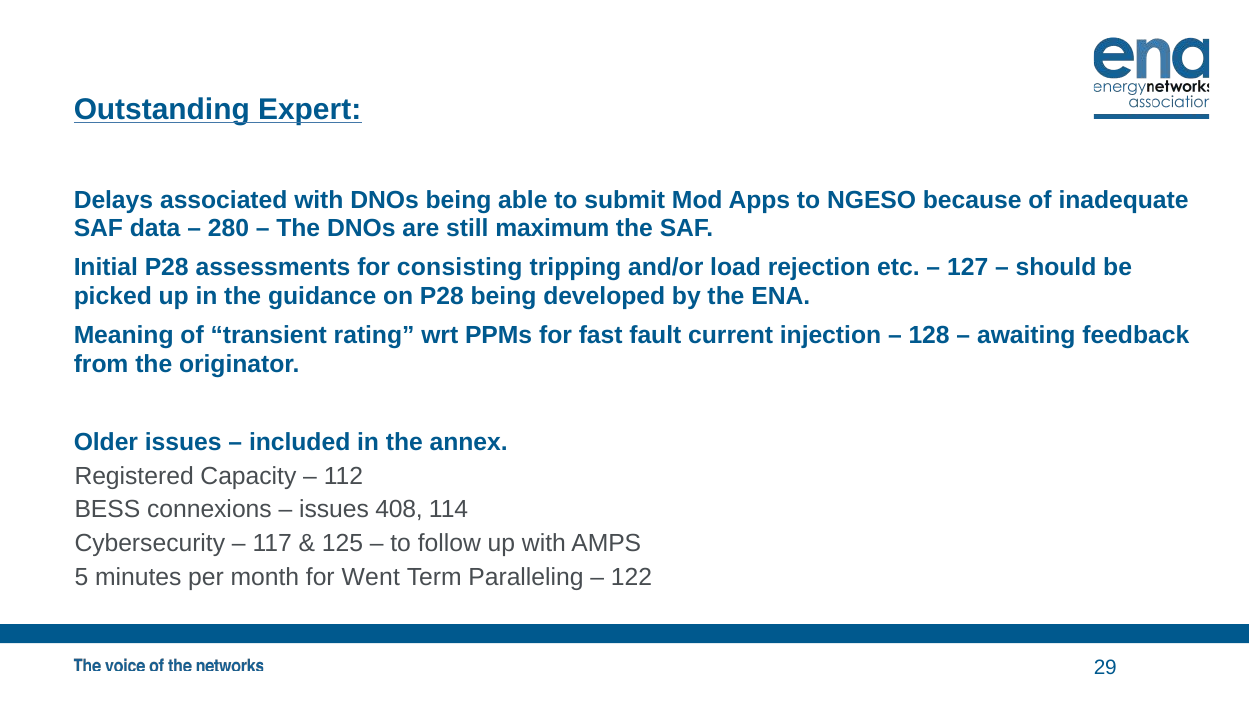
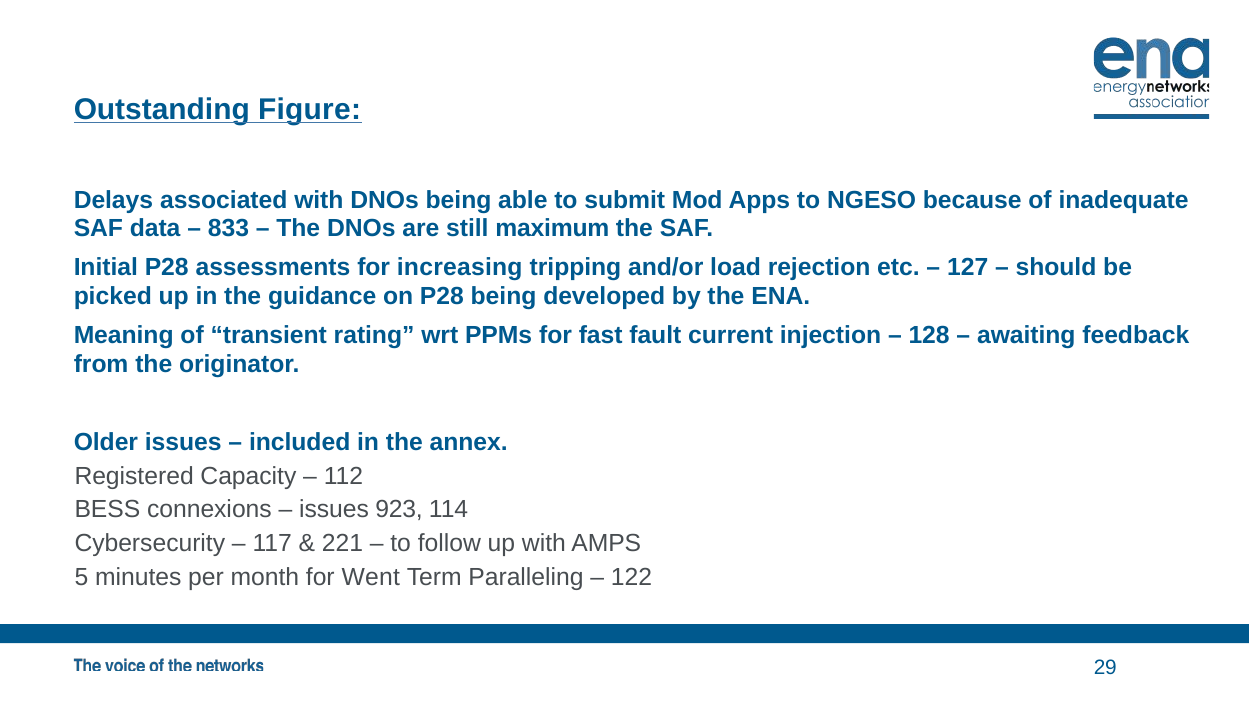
Expert: Expert -> Figure (310, 110)
280: 280 -> 833 (228, 229)
consisting: consisting -> increasing (460, 268)
408: 408 -> 923 (399, 509)
125: 125 -> 221 (343, 543)
